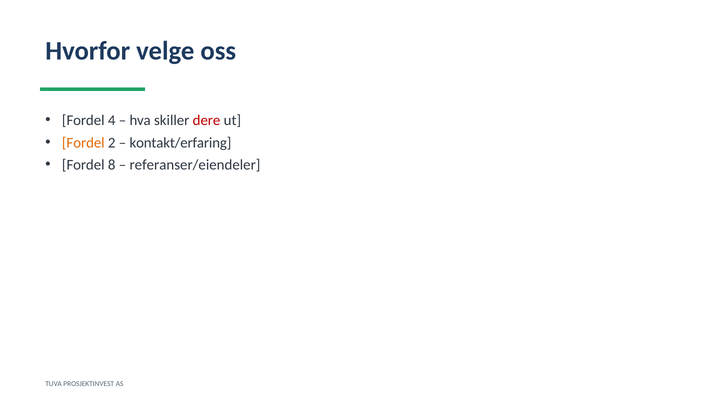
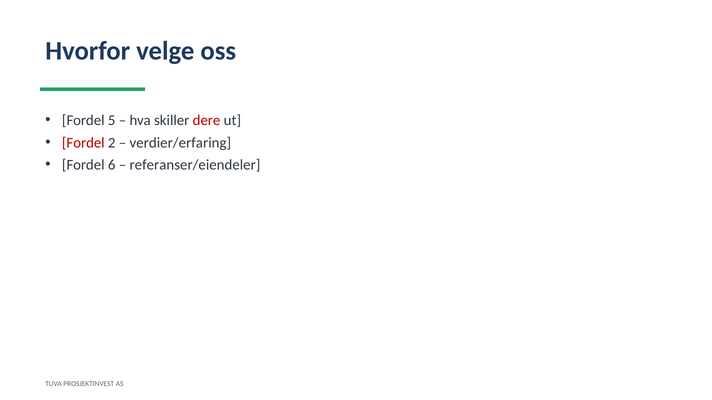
4: 4 -> 5 (112, 121)
Fordel colour: orange -> red (83, 143)
kontakt/erfaring: kontakt/erfaring -> verdier/erfaring (180, 143)
8: 8 -> 6 (112, 165)
